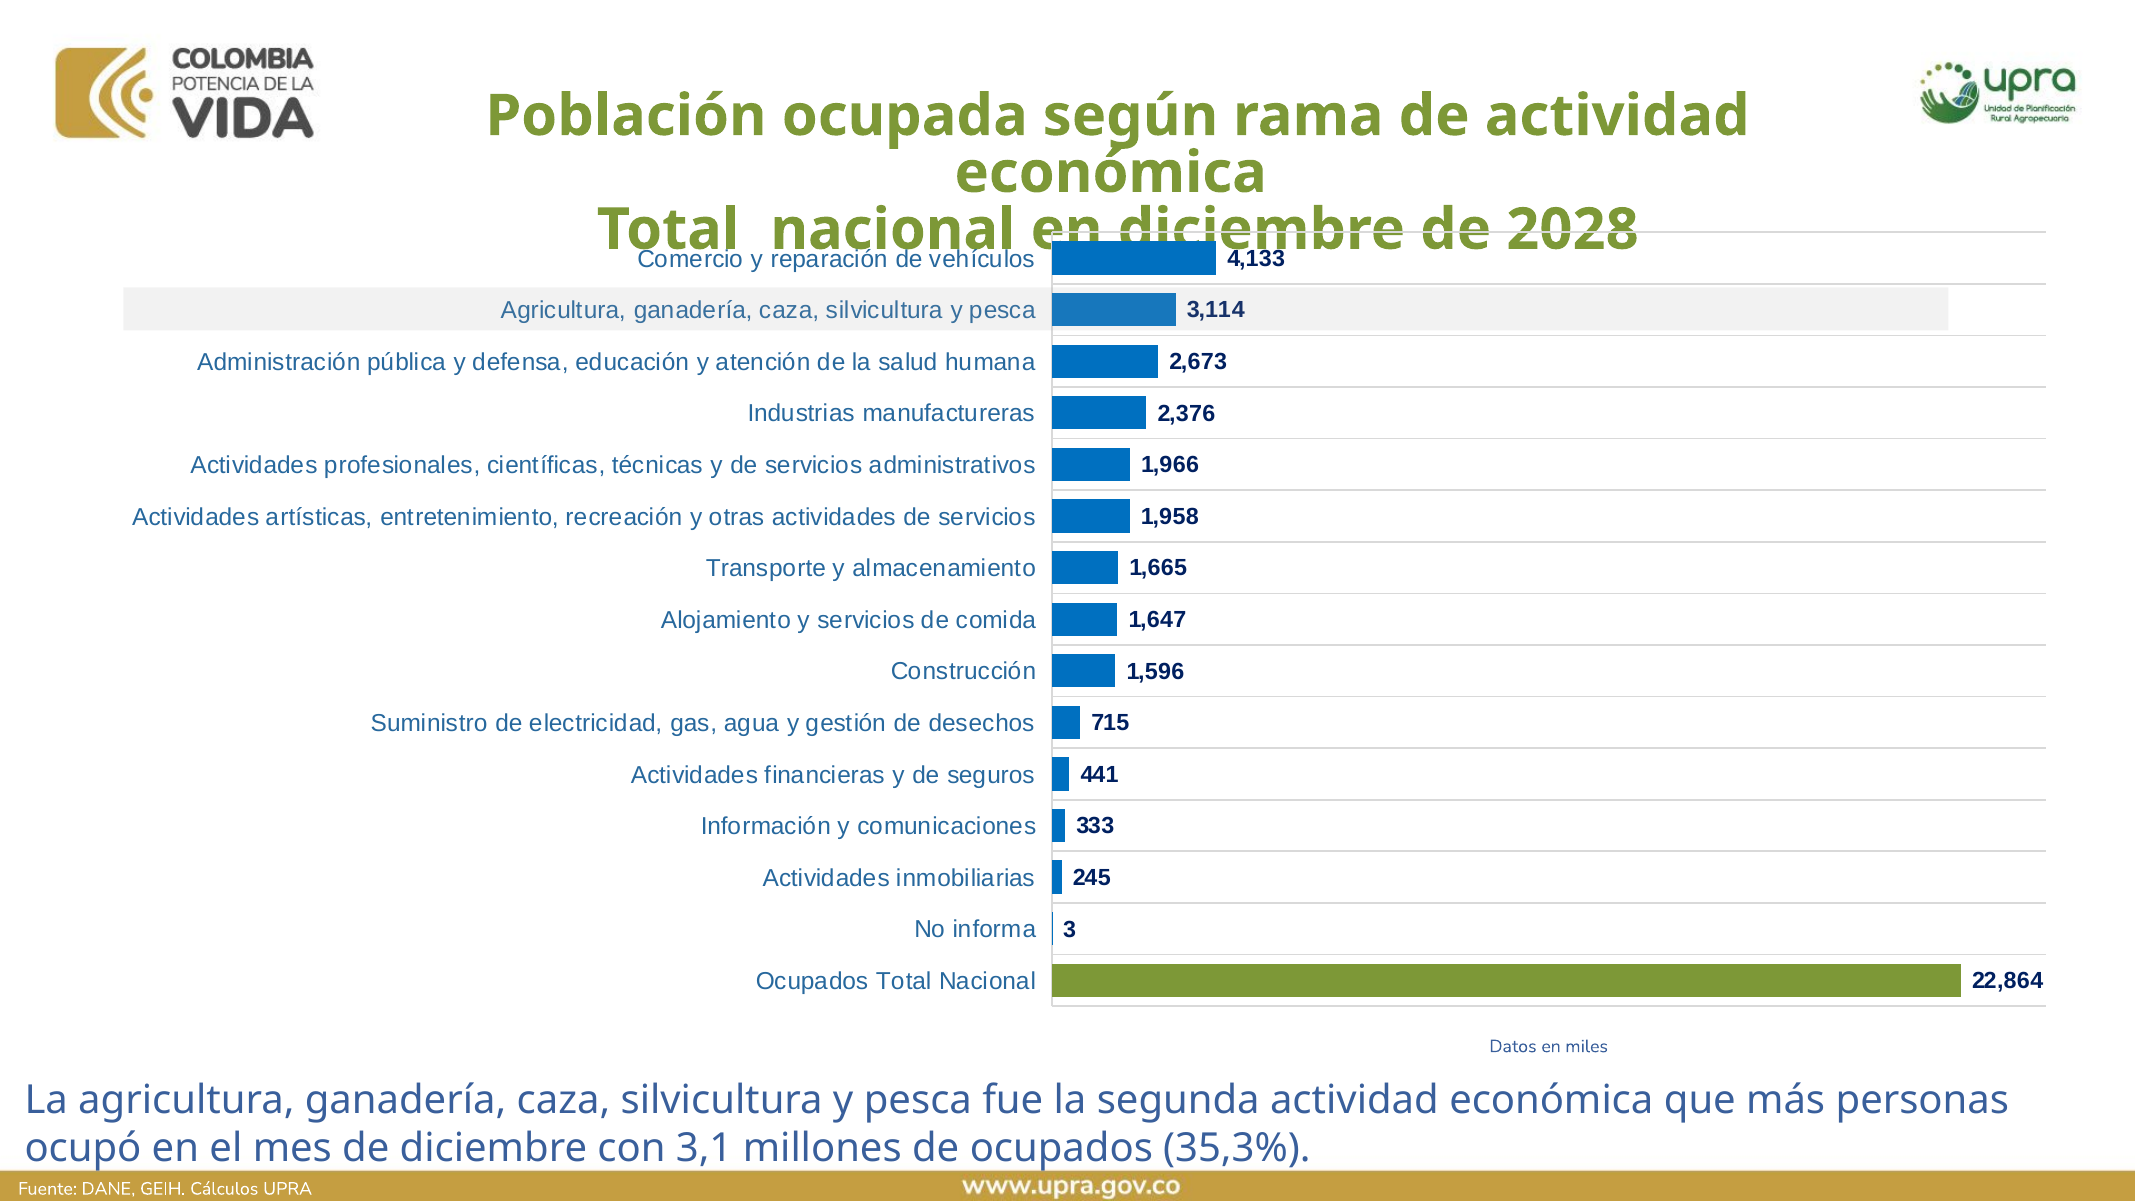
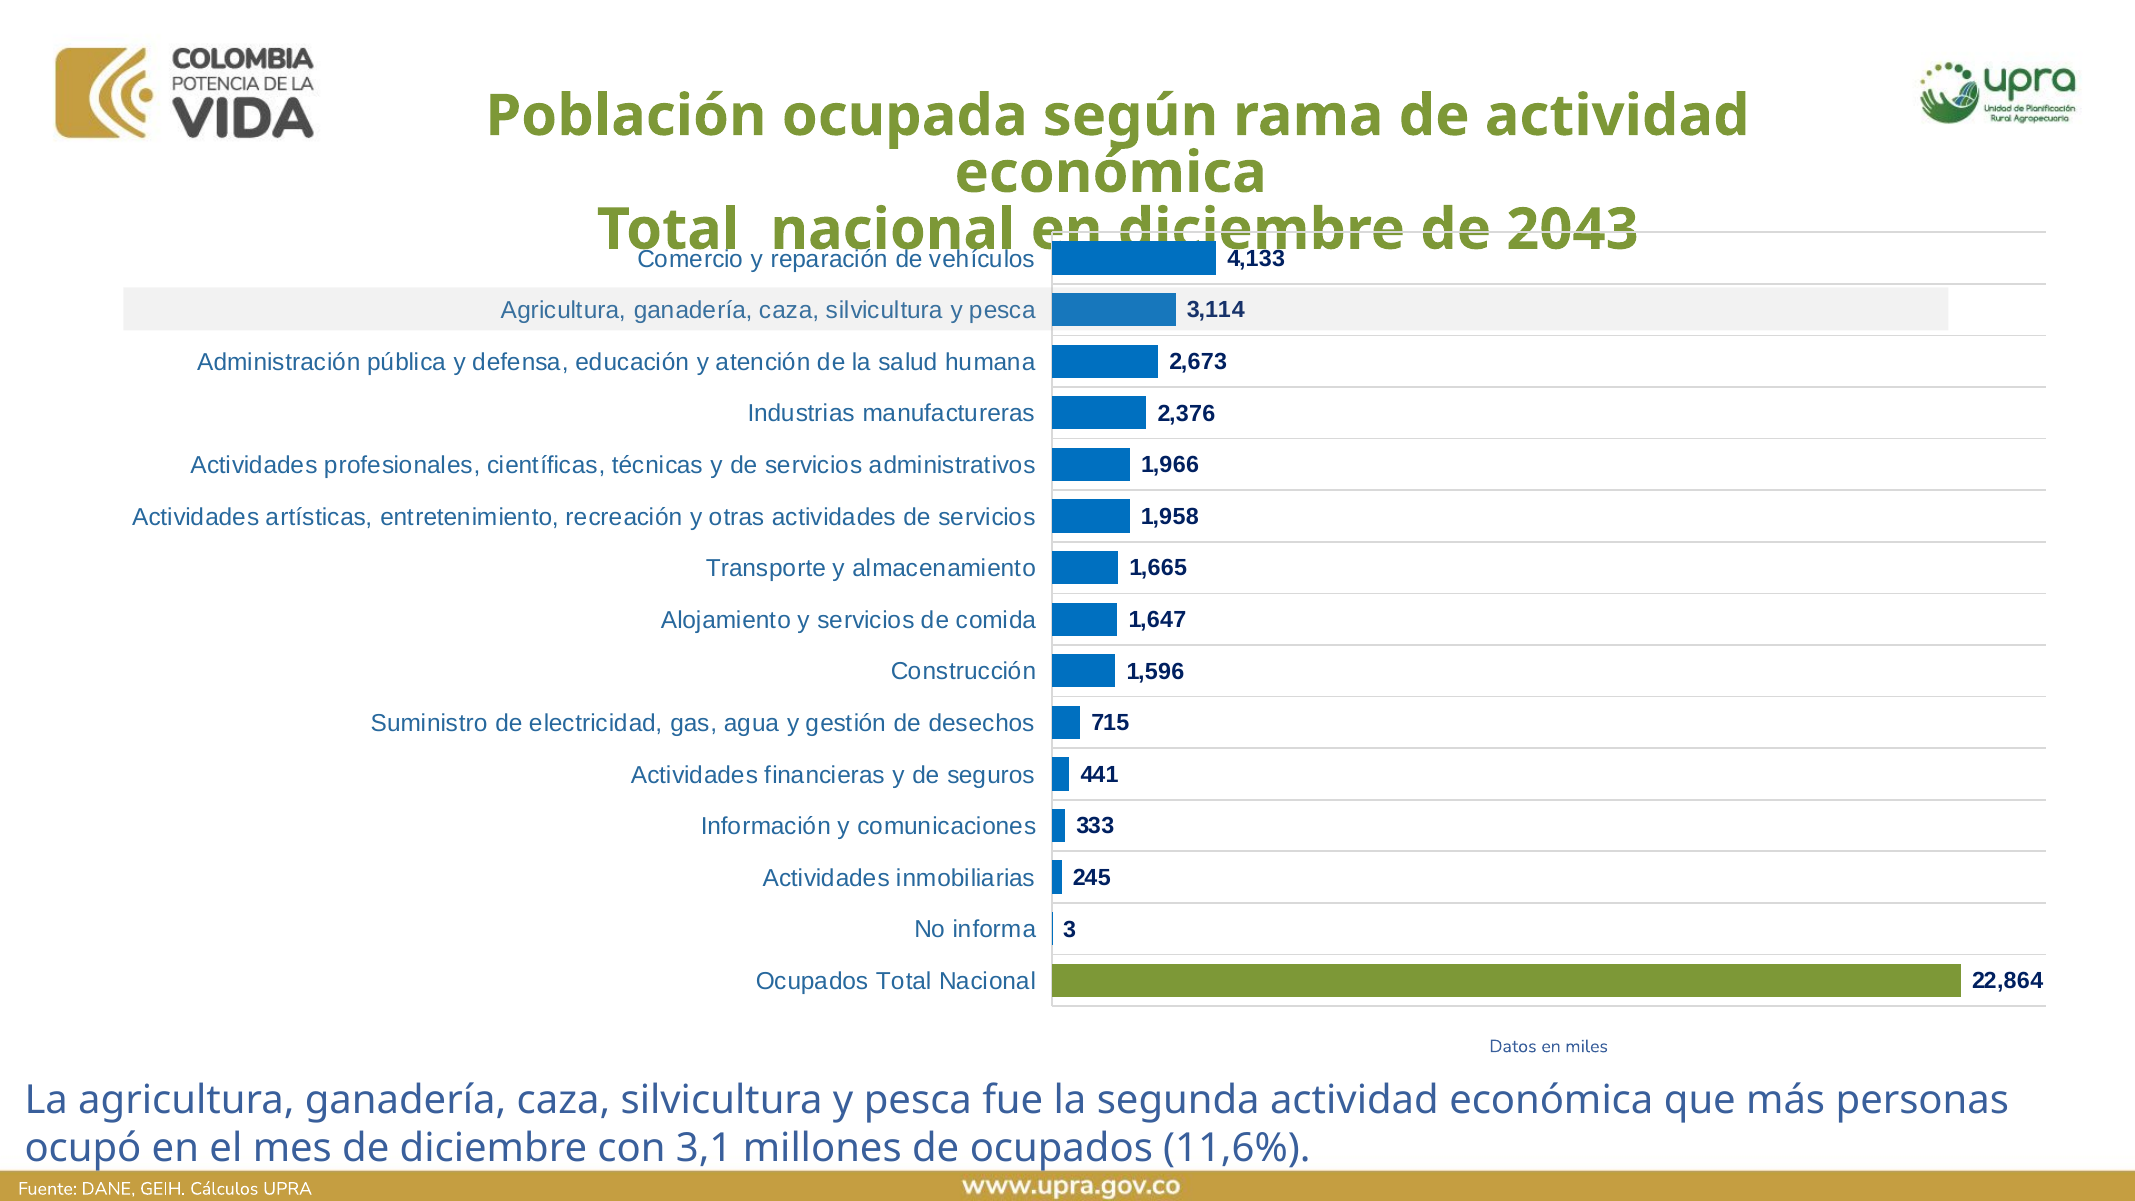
2028: 2028 -> 2043 (1572, 230)
35,3%: 35,3% -> 11,6% (1237, 1148)
